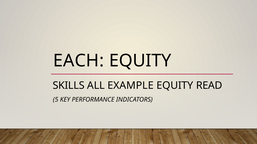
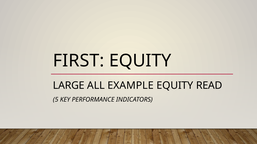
EACH: EACH -> FIRST (79, 61)
SKILLS: SKILLS -> LARGE (69, 86)
